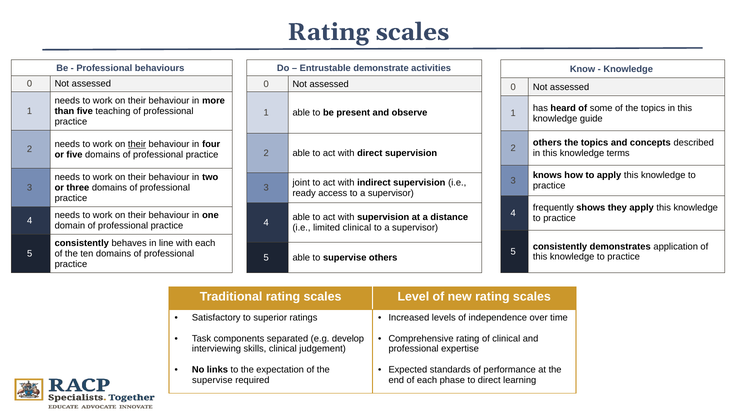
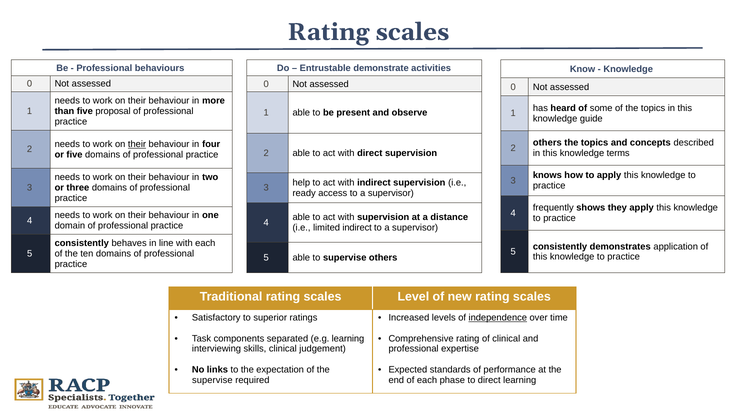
teaching: teaching -> proposal (113, 111)
joint: joint -> help (301, 183)
limited clinical: clinical -> indirect (357, 228)
independence underline: none -> present (498, 318)
e.g develop: develop -> learning (348, 339)
